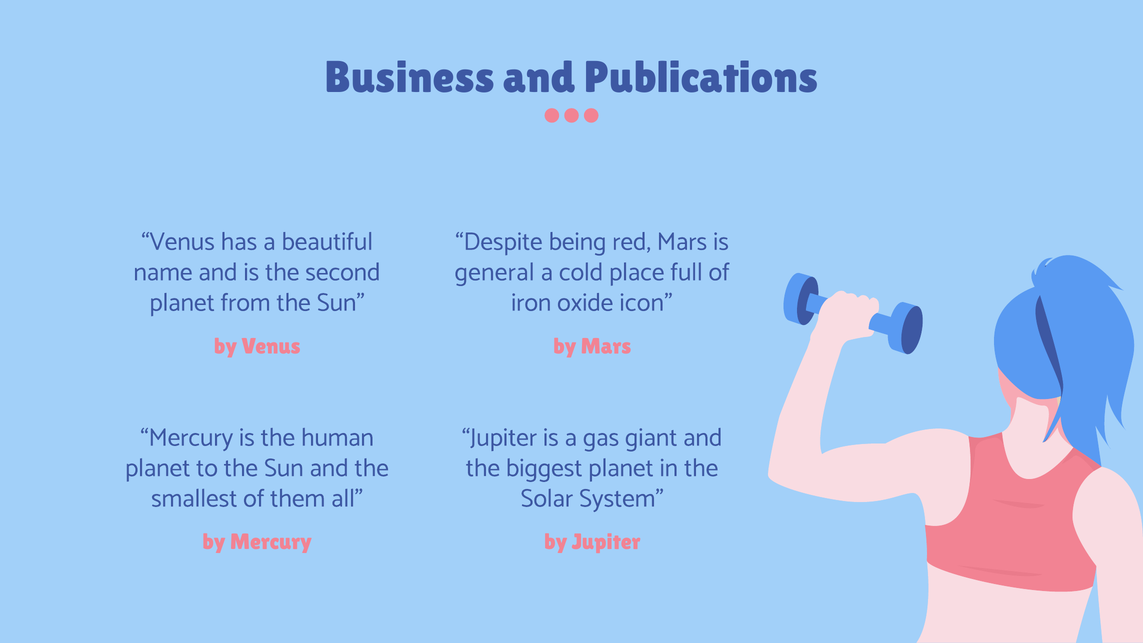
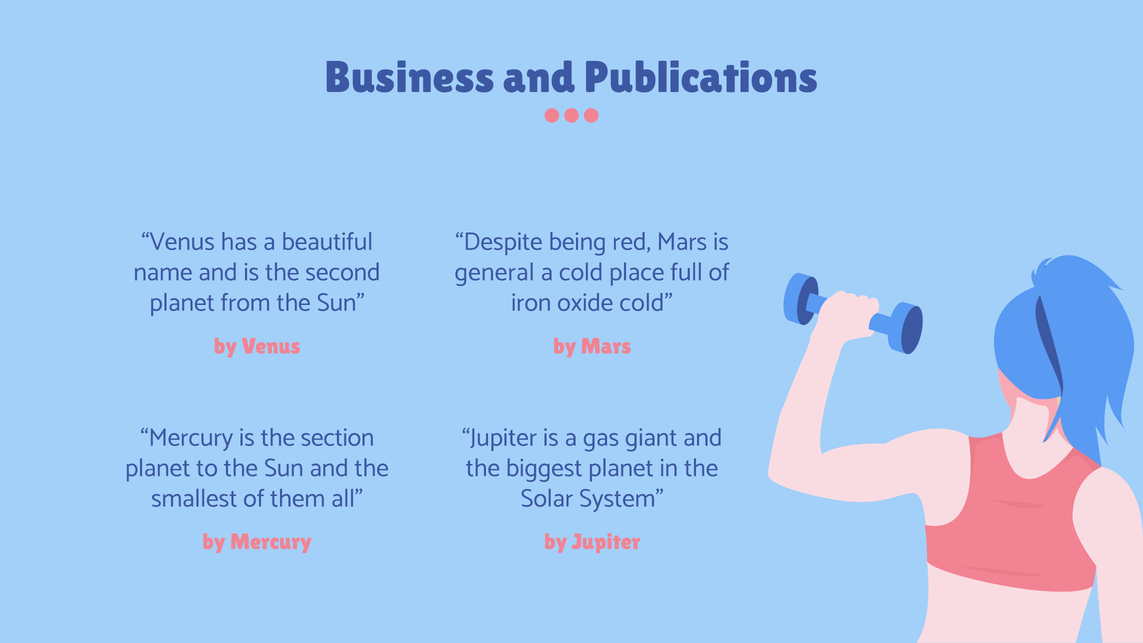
oxide icon: icon -> cold (646, 302)
human: human -> section (337, 437)
